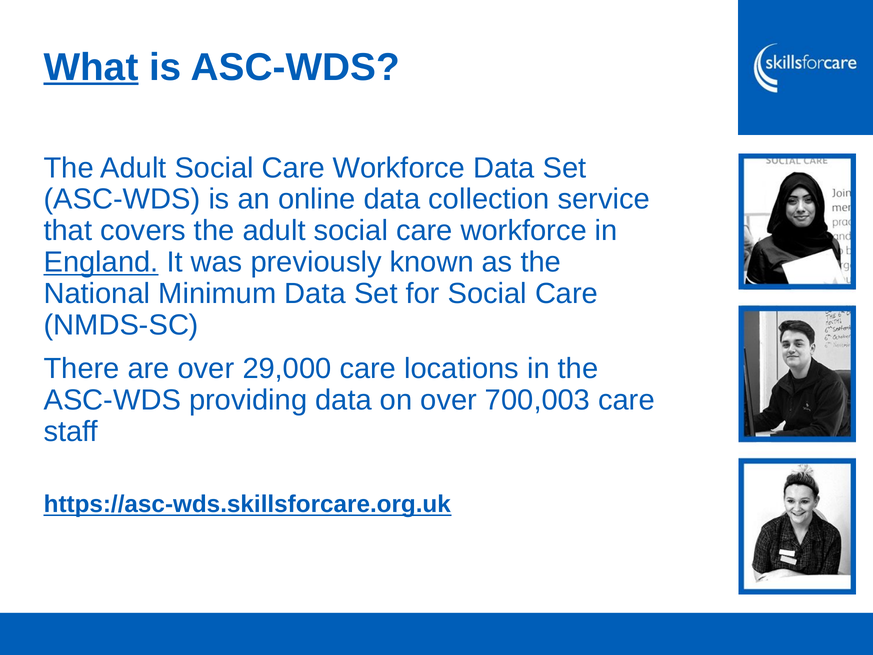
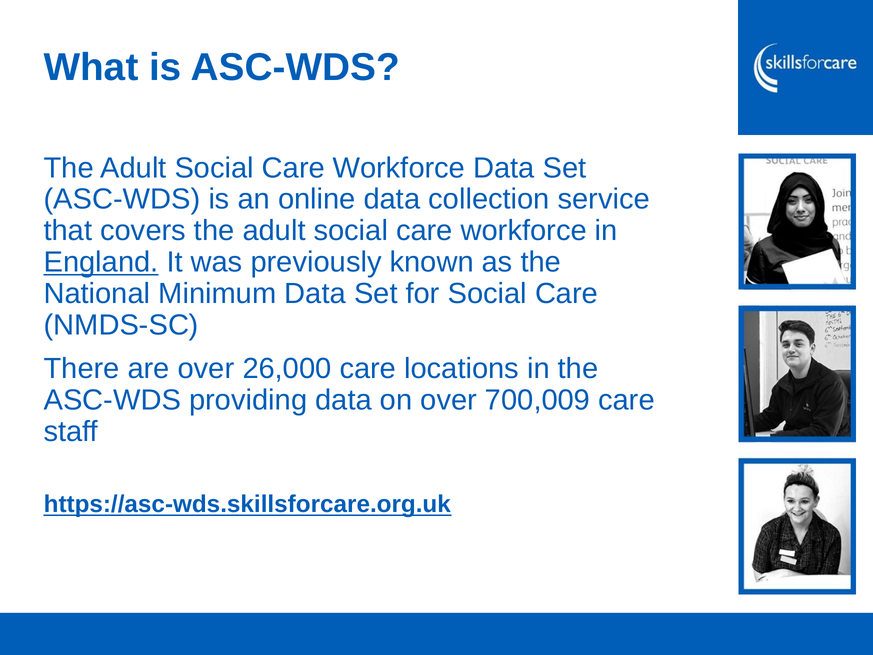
What underline: present -> none (91, 67)
29,000: 29,000 -> 26,000 (287, 368)
700,003: 700,003 -> 700,009 (538, 400)
